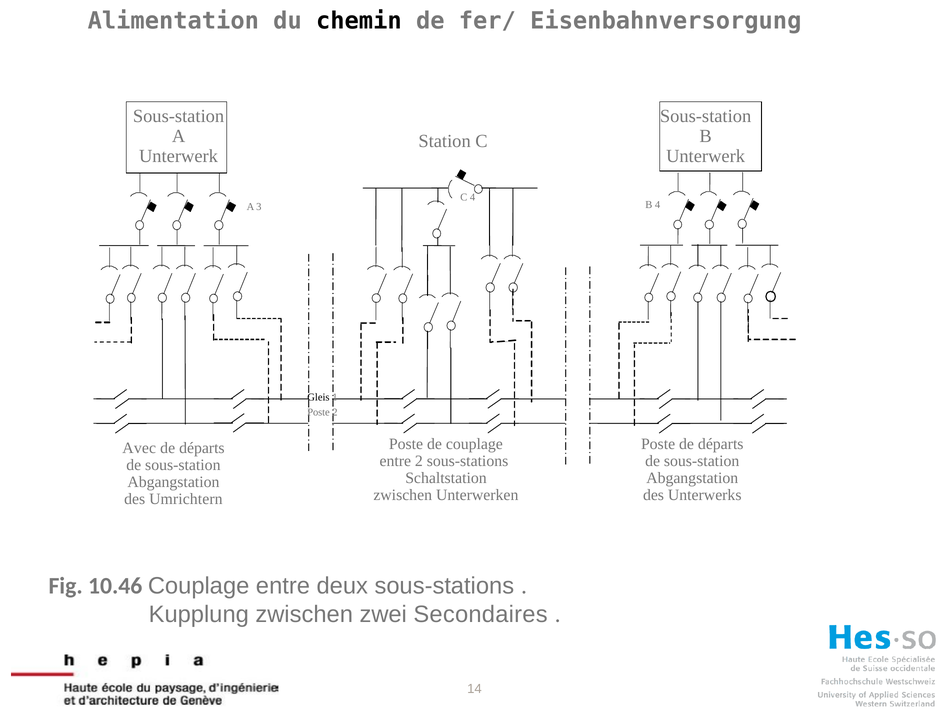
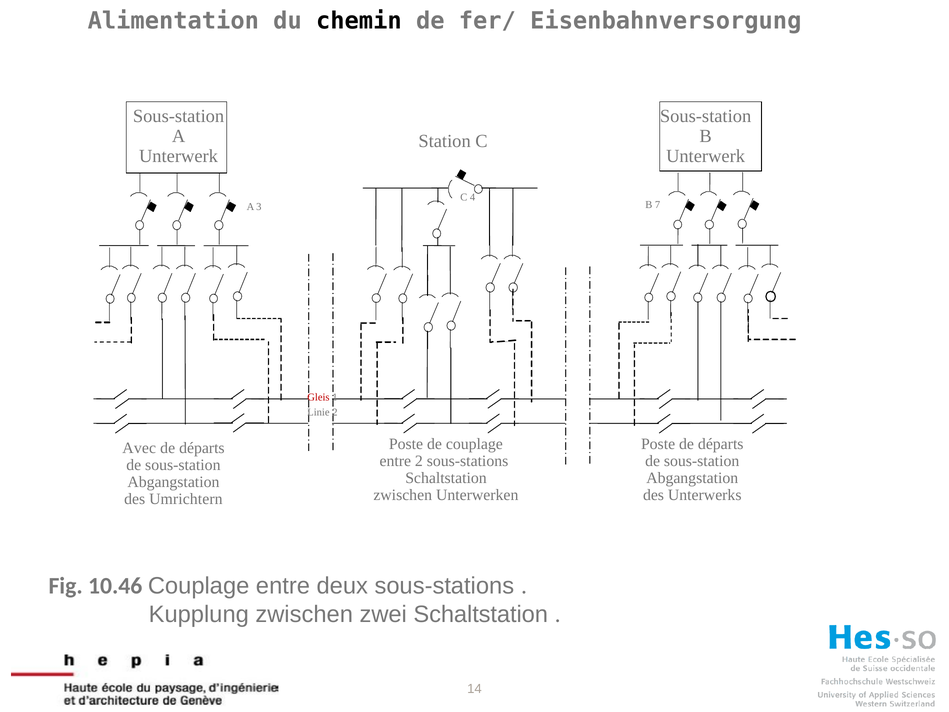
B 4: 4 -> 7 (658, 205)
Gleis colour: black -> red (318, 397)
Poste: Poste -> Linie (318, 412)
zwei Secondaires: Secondaires -> Schaltstation (481, 614)
